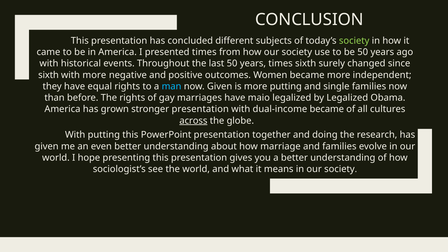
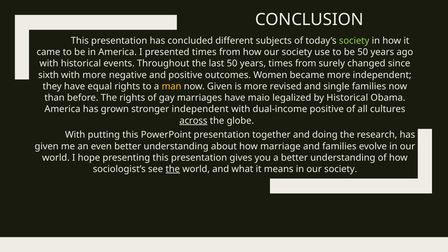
years times sixth: sixth -> from (306, 64)
man colour: light blue -> yellow (172, 86)
more putting: putting -> revised (286, 86)
by Legalized: Legalized -> Historical (347, 98)
stronger presentation: presentation -> independent (200, 109)
dual-income became: became -> positive (327, 109)
the underline: none -> present (173, 169)
